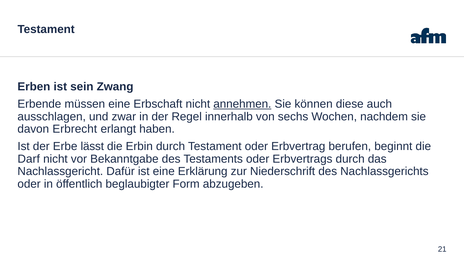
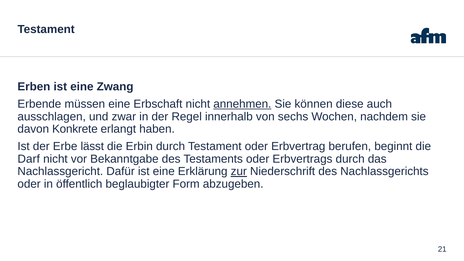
Erben ist sein: sein -> eine (82, 87)
Erbrecht: Erbrecht -> Konkrete (75, 129)
zur underline: none -> present (239, 171)
